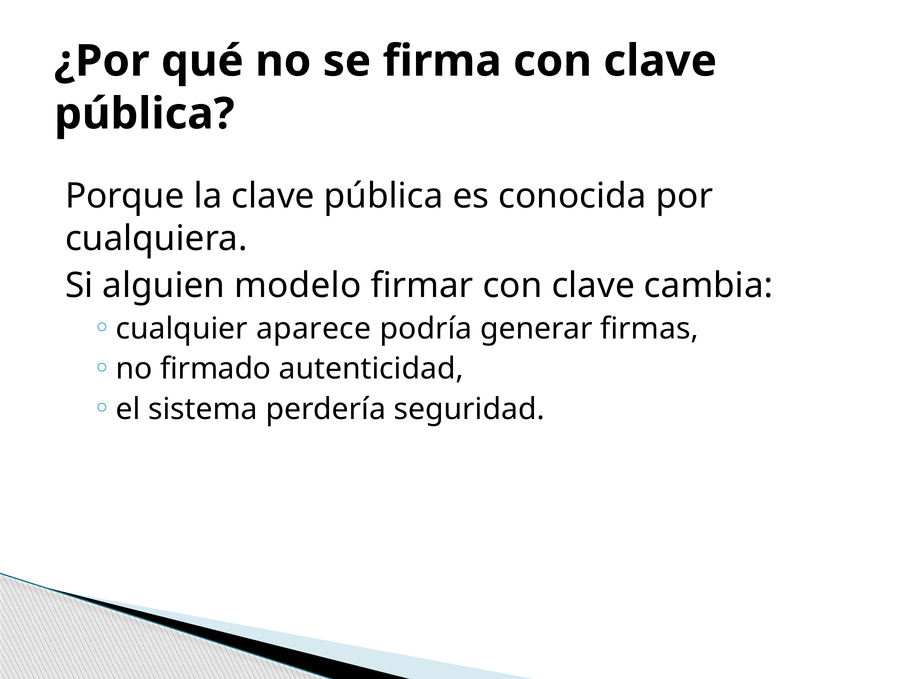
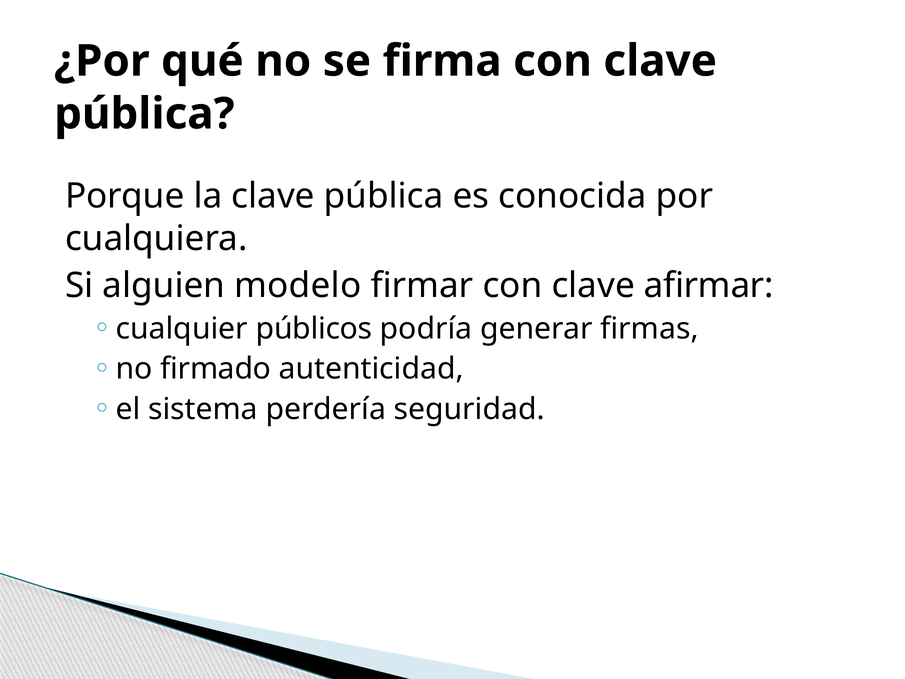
cambia: cambia -> afirmar (709, 286)
aparece: aparece -> públicos (314, 329)
